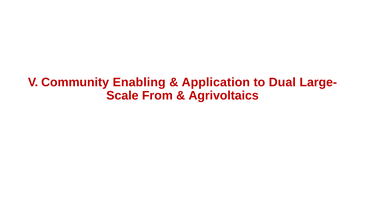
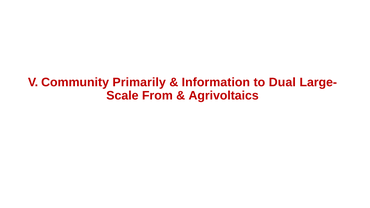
Enabling: Enabling -> Primarily (139, 82)
Application: Application -> Information (216, 82)
